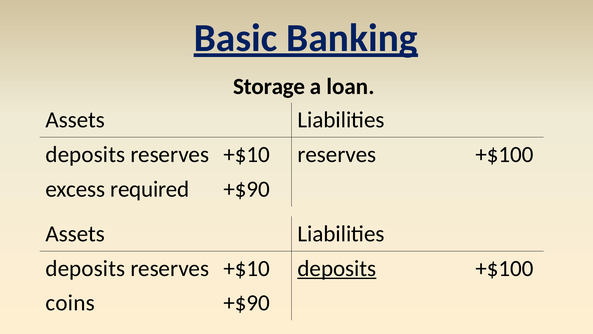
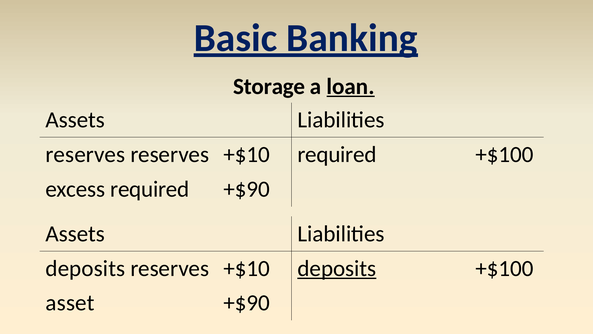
loan underline: none -> present (351, 86)
deposits: deposits -> reserves (85, 154)
+$10 reserves: reserves -> required (337, 154)
coins: coins -> asset (70, 303)
